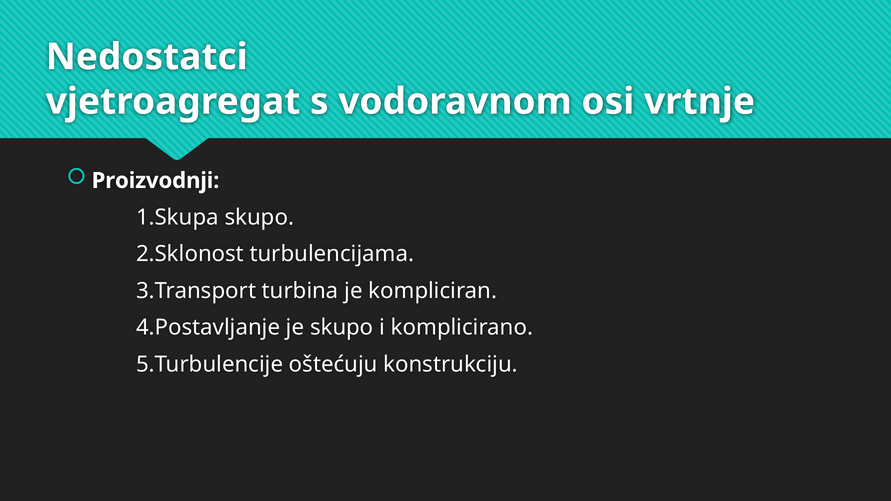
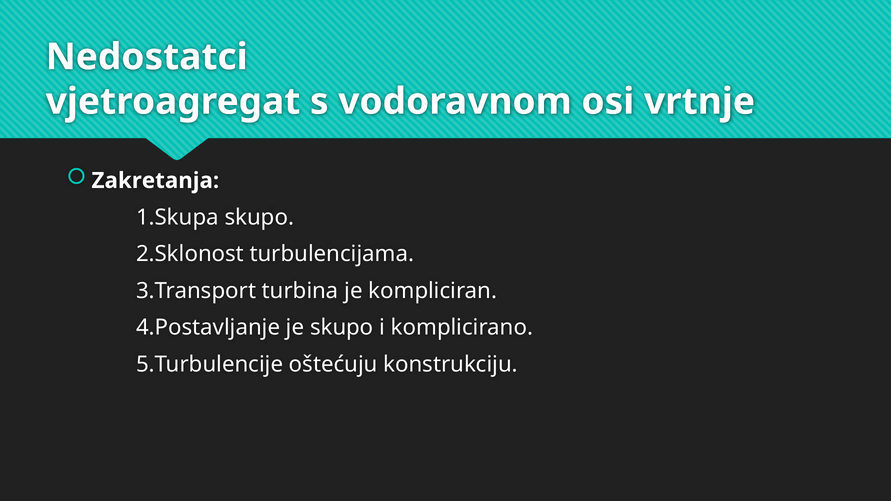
Proizvodnji: Proizvodnji -> Zakretanja (155, 181)
